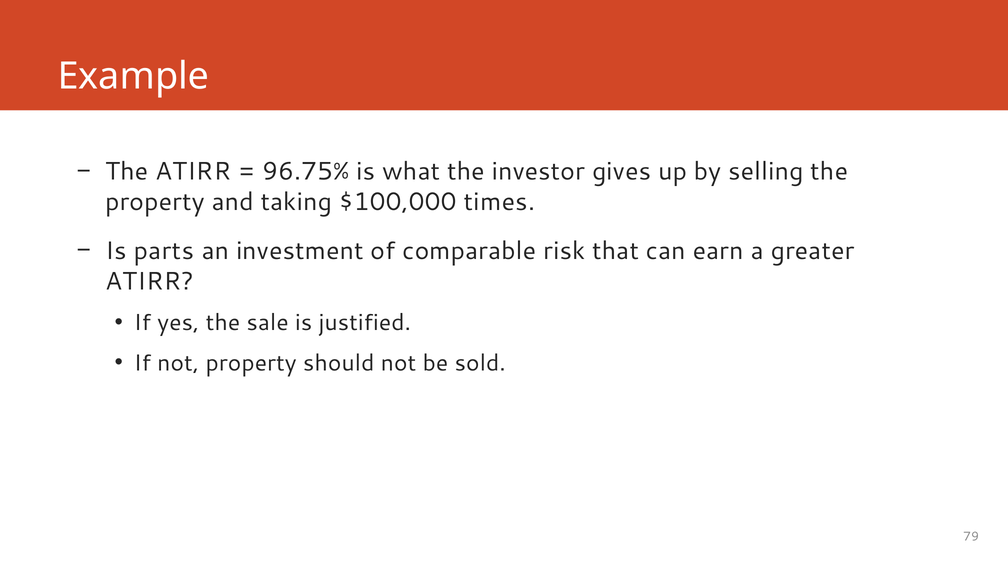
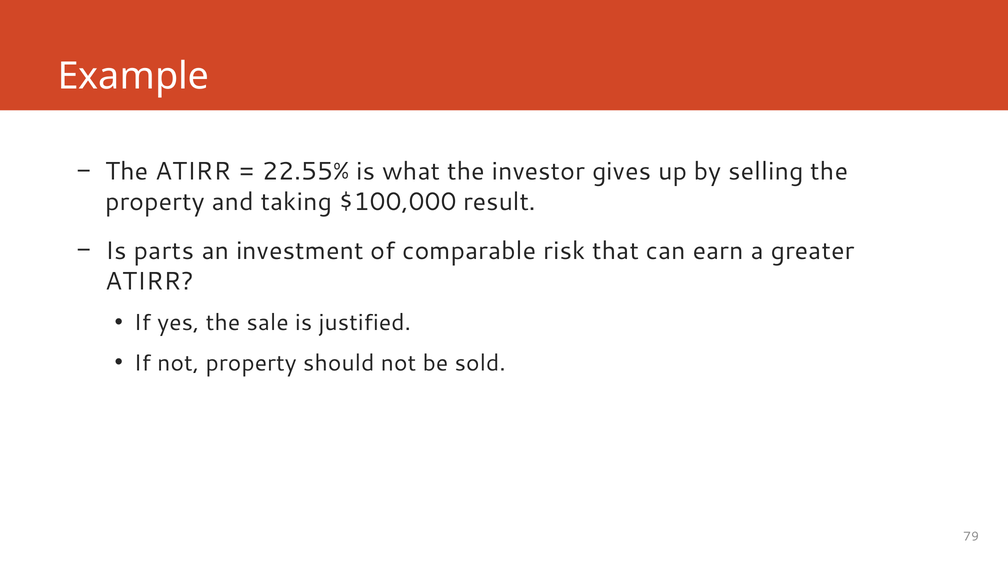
96.75%: 96.75% -> 22.55% (306, 172)
times: times -> result (500, 202)
